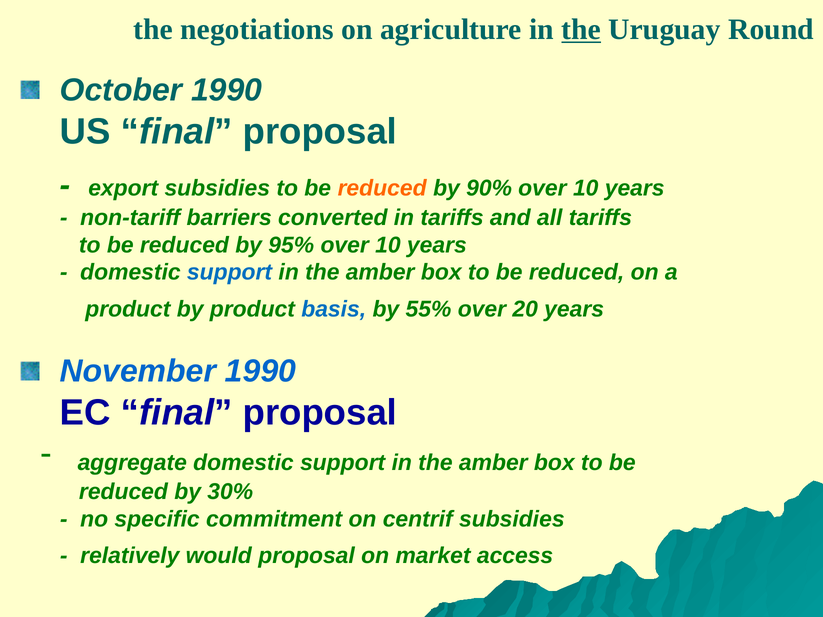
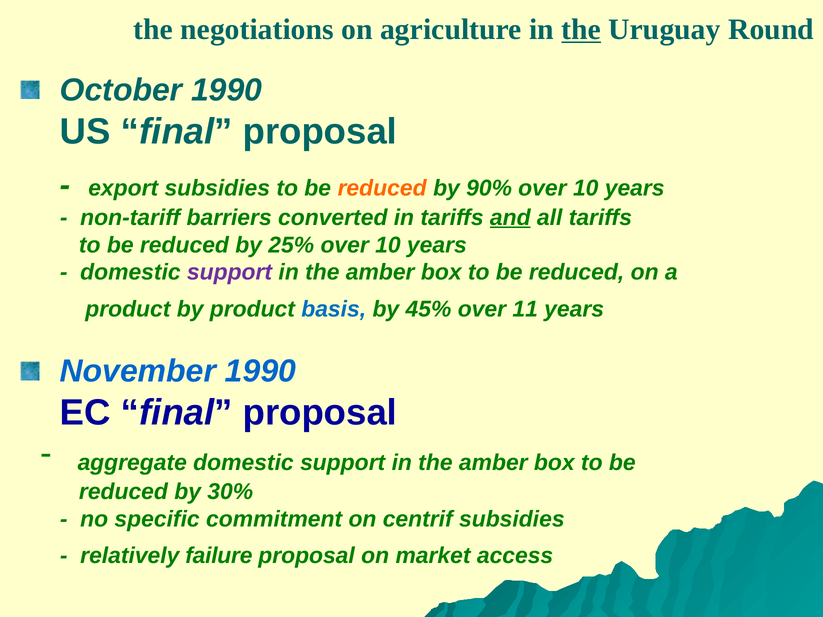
and underline: none -> present (510, 218)
95%: 95% -> 25% (291, 245)
support colour: blue -> purple (230, 273)
55%: 55% -> 45% (428, 309)
20: 20 -> 11 (525, 309)
would: would -> failure (219, 556)
